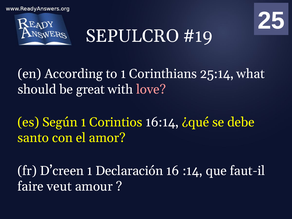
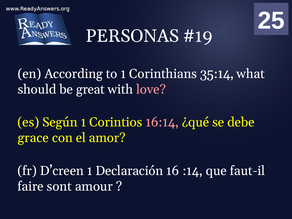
SEPULCRO: SEPULCRO -> PERSONAS (132, 36)
25:14: 25:14 -> 35:14 (217, 74)
16:14 colour: white -> pink (162, 122)
santo: santo -> grace (33, 138)
veut: veut -> sont (59, 186)
